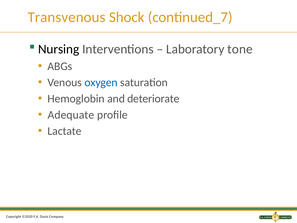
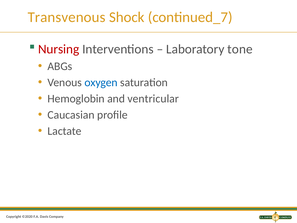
Nursing colour: black -> red (59, 49)
deteriorate: deteriorate -> ventricular (153, 99)
Adequate: Adequate -> Caucasian (71, 115)
